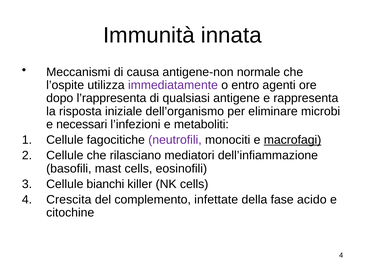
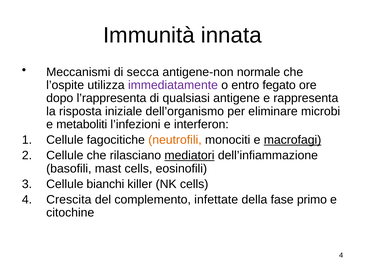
causa: causa -> secca (143, 72)
agenti: agenti -> fegato (279, 85)
necessari: necessari -> metaboliti (82, 125)
metaboliti: metaboliti -> interferon (201, 125)
neutrofili colour: purple -> orange (175, 140)
mediatori underline: none -> present (189, 156)
acido: acido -> primo (312, 200)
